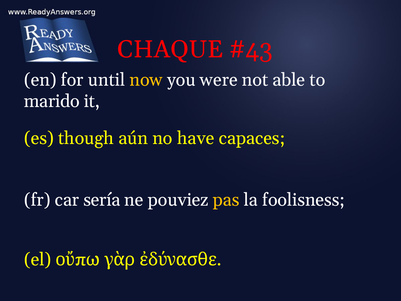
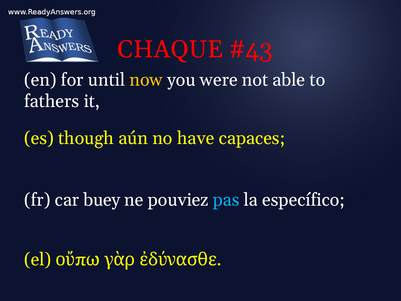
marido: marido -> fathers (52, 101)
sería: sería -> buey (102, 200)
pas colour: yellow -> light blue (226, 200)
foolisness: foolisness -> específico (304, 200)
